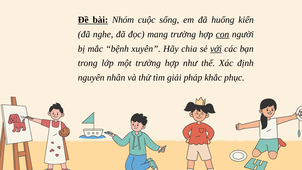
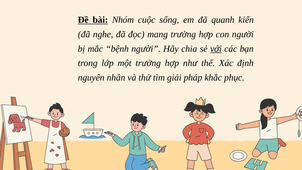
huống: huống -> quanh (223, 20)
con underline: present -> none (222, 34)
bệnh xuyên: xuyên -> người (146, 49)
